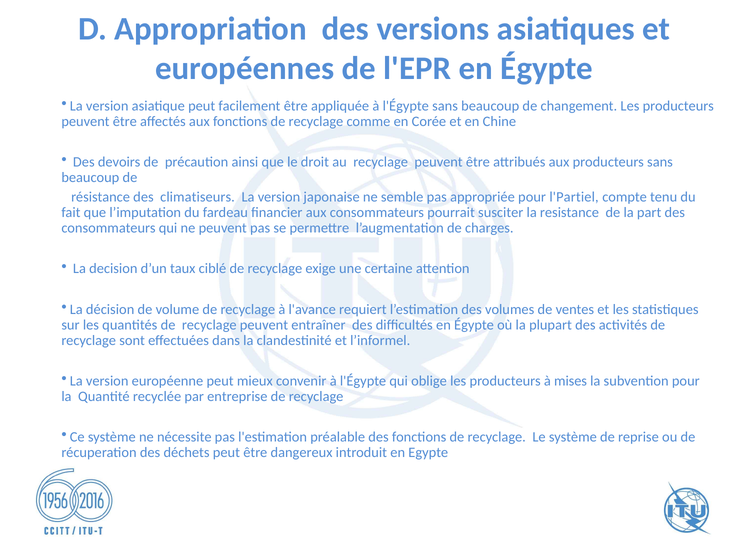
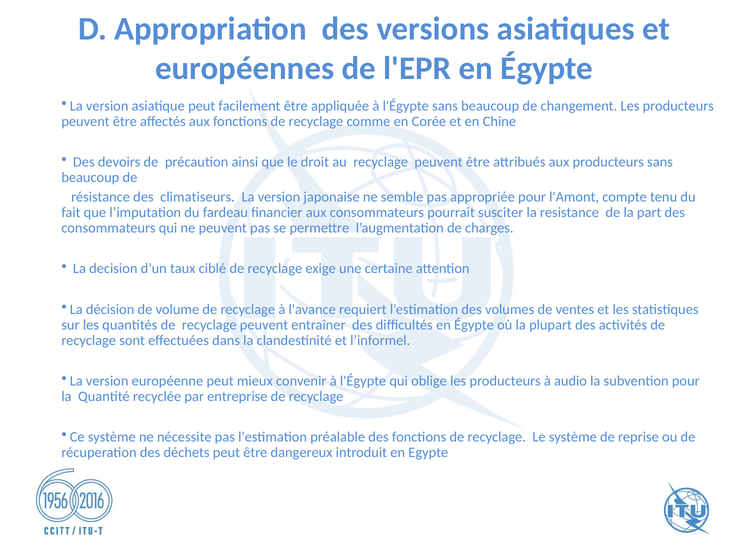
l'Partiel: l'Partiel -> l'Amont (574, 197)
mises: mises -> audio (571, 381)
